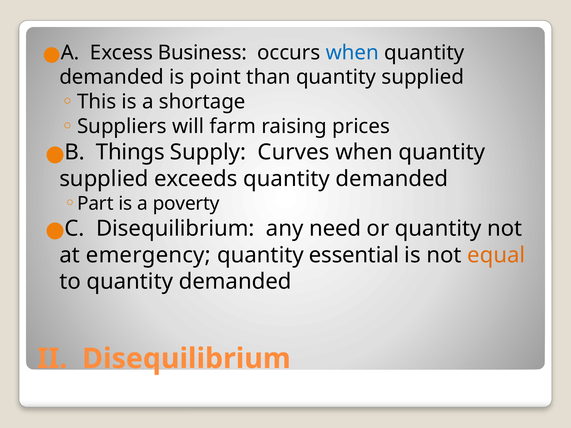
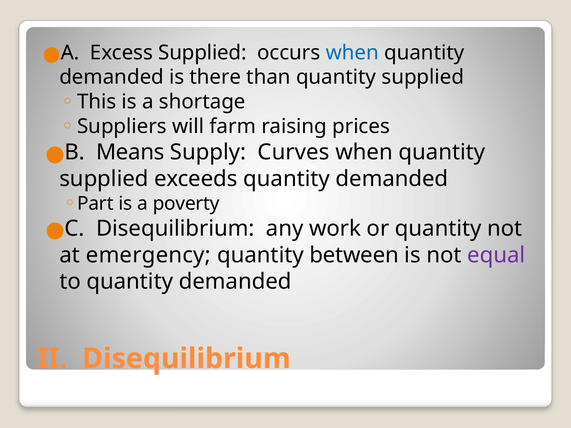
Excess Business: Business -> Supplied (202, 53)
point: point -> there (215, 77)
Things: Things -> Means (130, 152)
need: need -> work (335, 229)
essential: essential -> between (354, 255)
equal colour: orange -> purple (496, 255)
